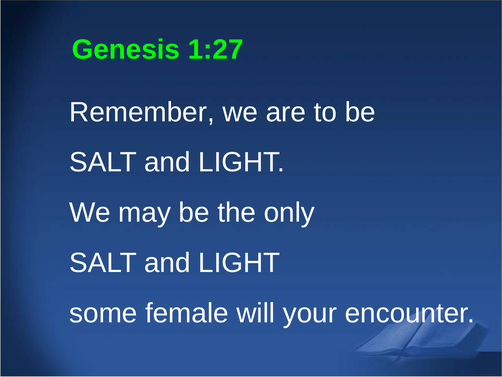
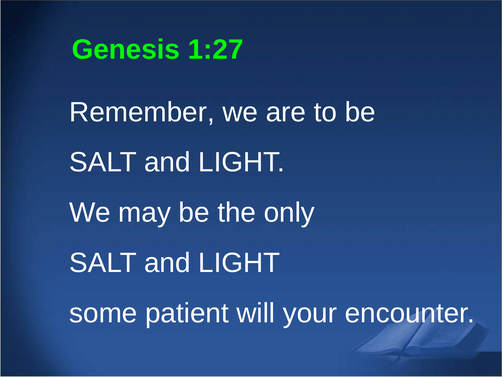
female: female -> patient (187, 313)
